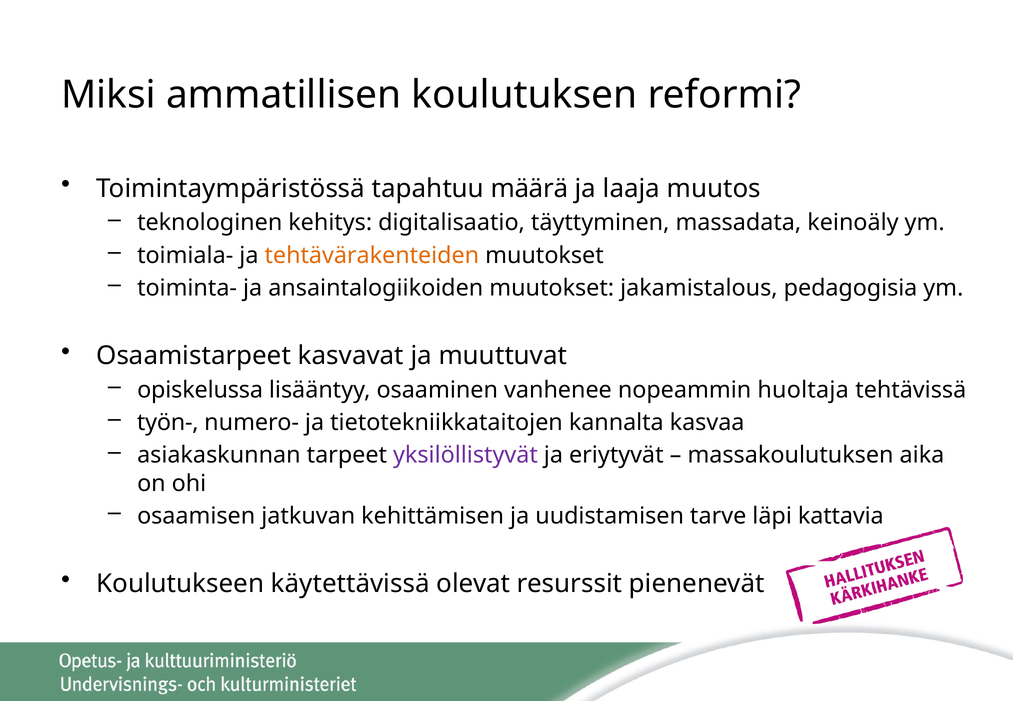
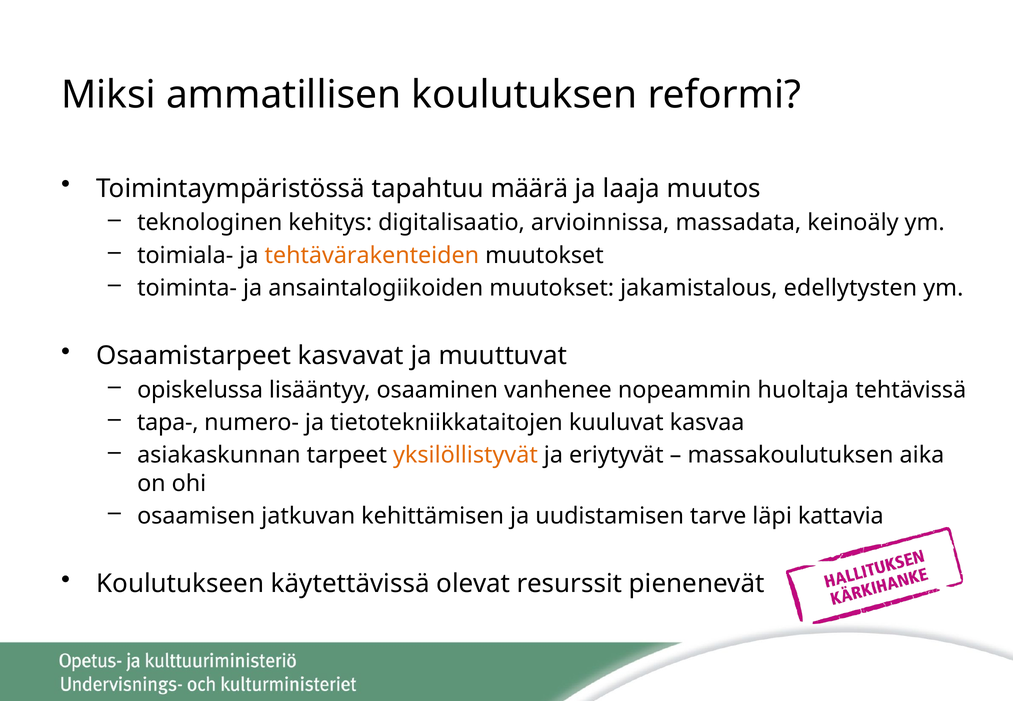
täyttyminen: täyttyminen -> arvioinnissa (600, 223)
pedagogisia: pedagogisia -> edellytysten (850, 288)
työn-: työn- -> tapa- (168, 423)
kannalta: kannalta -> kuuluvat (616, 423)
yksilöllistyvät colour: purple -> orange (465, 455)
